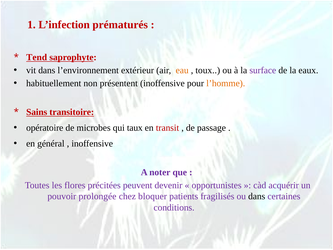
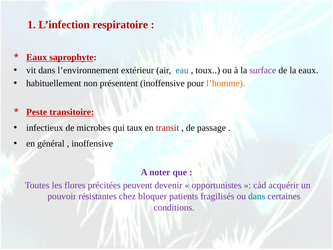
prématurés: prématurés -> respiratoire (120, 25)
Tend: Tend -> Eaux (37, 57)
eau colour: orange -> blue (182, 70)
Sains: Sains -> Peste (37, 112)
opératoire: opératoire -> infectieux (45, 128)
prolongée: prolongée -> résistantes (98, 196)
dans colour: black -> blue (257, 196)
